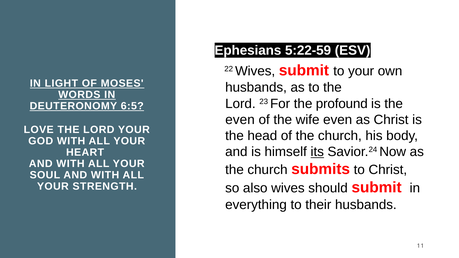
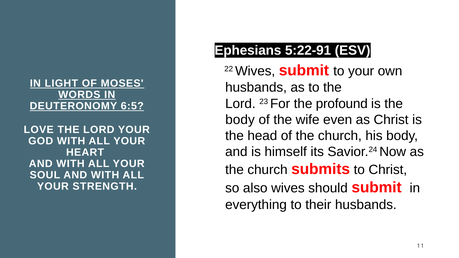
5:22-59: 5:22-59 -> 5:22-91 (308, 50)
even: even -> body (240, 120)
its underline: present -> none (317, 152)
